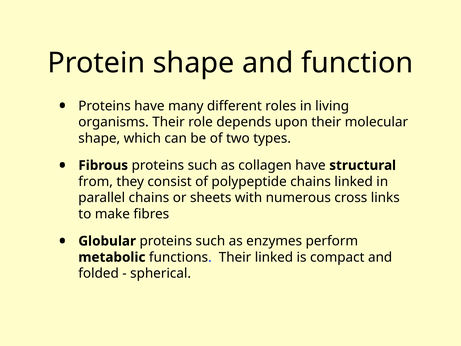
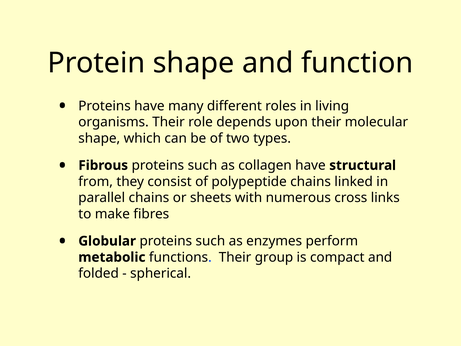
Their linked: linked -> group (274, 257)
